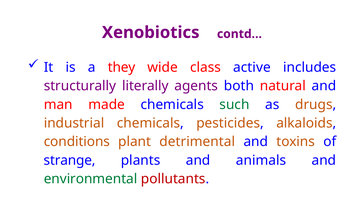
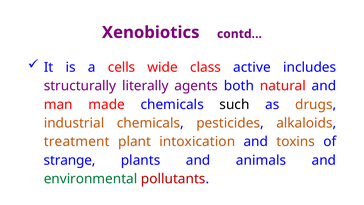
they: they -> cells (122, 67)
such colour: green -> black (234, 104)
conditions: conditions -> treatment (77, 142)
detrimental: detrimental -> intoxication (197, 142)
